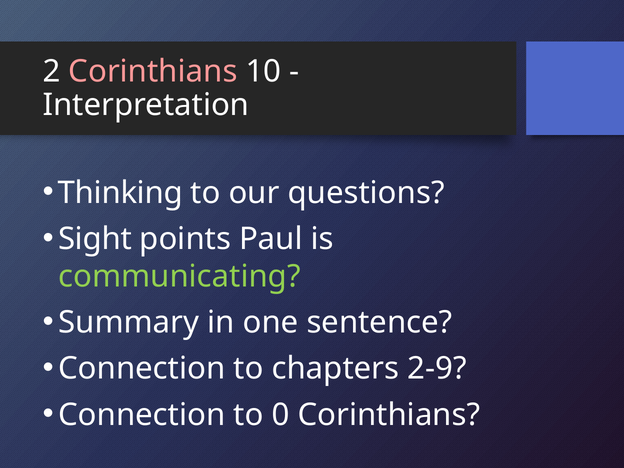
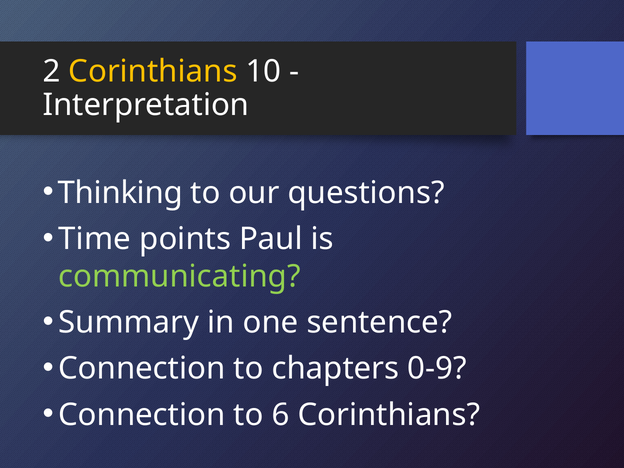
Corinthians colour: pink -> yellow (153, 71)
Sight: Sight -> Time (95, 239)
2-9: 2-9 -> 0-9 (437, 369)
0: 0 -> 6 (281, 415)
